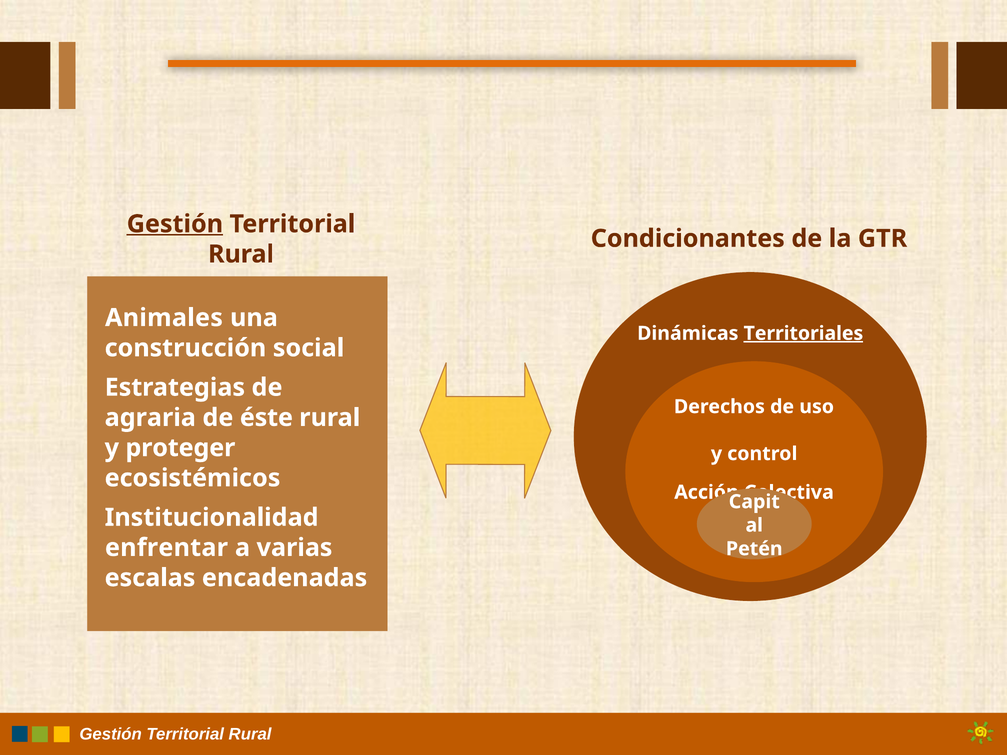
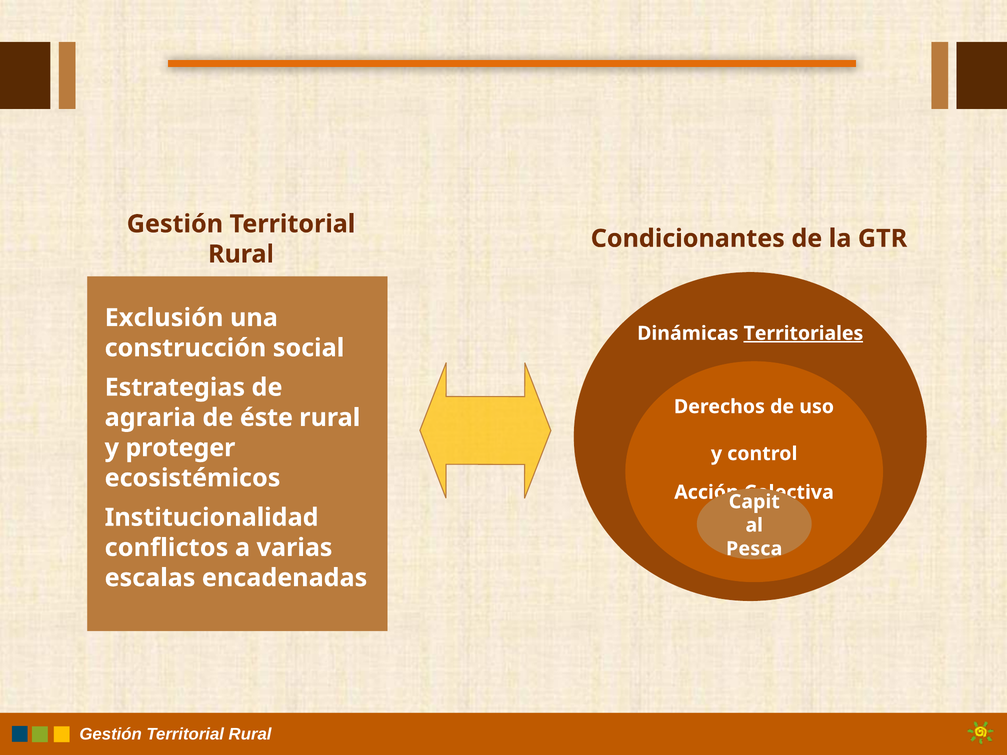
Gestión underline: present -> none (175, 224)
Animales: Animales -> Exclusión (164, 318)
enfrentar: enfrentar -> conflictos (166, 548)
Petén: Petén -> Pesca (754, 549)
